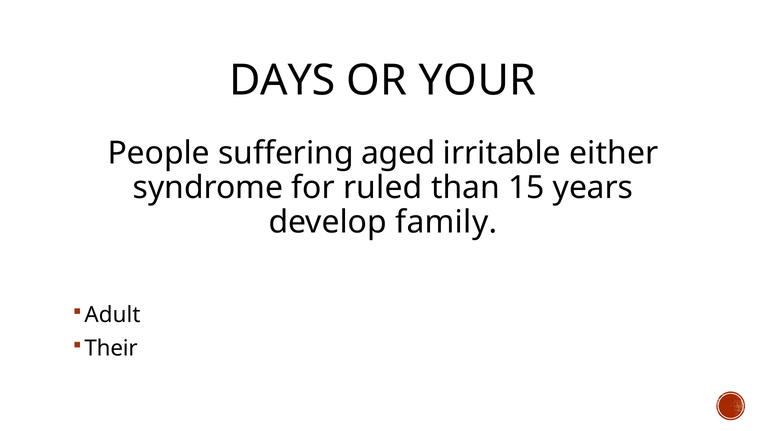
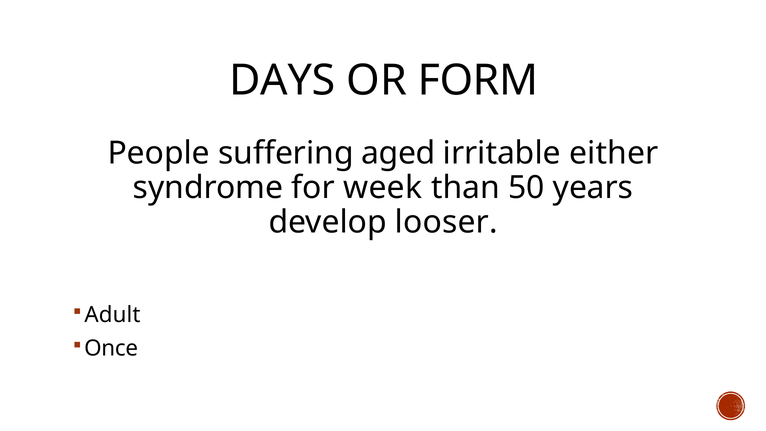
YOUR: YOUR -> FORM (478, 81)
ruled: ruled -> week (383, 188)
15: 15 -> 50 (526, 188)
family: family -> looser (446, 222)
Their: Their -> Once (111, 348)
